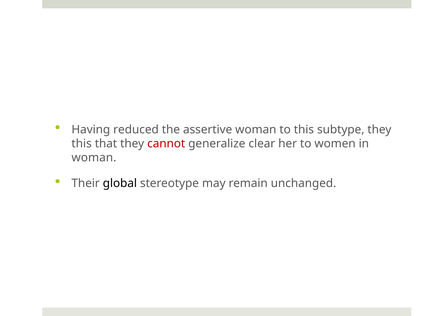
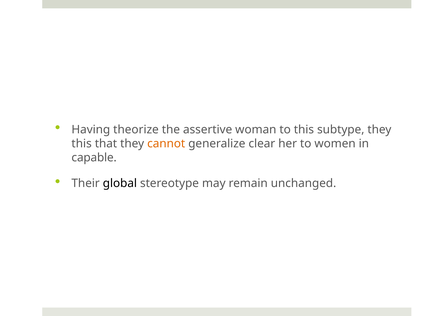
reduced: reduced -> theorize (136, 130)
cannot colour: red -> orange (166, 144)
woman: woman -> capable (94, 158)
